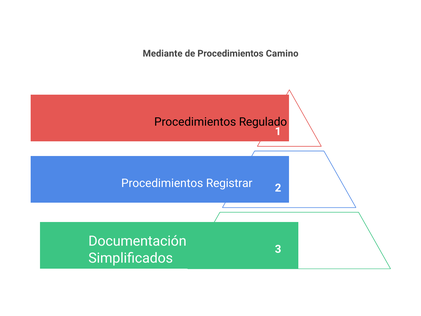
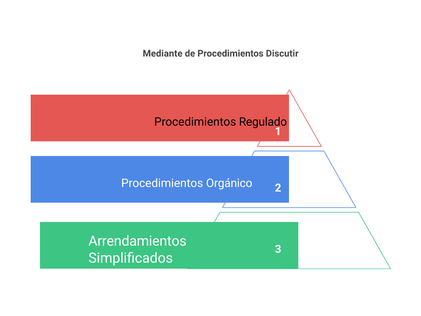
Camino: Camino -> Discutir (282, 53)
Registrar: Registrar -> Orgánico (229, 183)
Documentación: Documentación -> Arrendamientos (138, 241)
